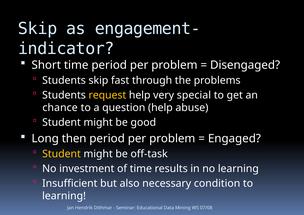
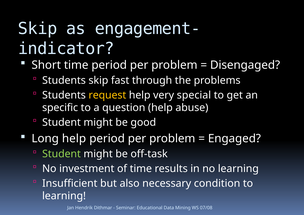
chance: chance -> specific (60, 108)
Long then: then -> help (74, 139)
Student colour: yellow -> light green (61, 154)
